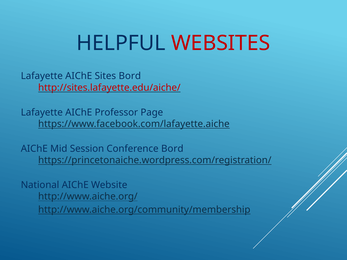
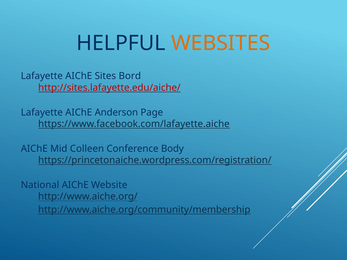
WEBSITES colour: red -> orange (221, 43)
Professor: Professor -> Anderson (116, 112)
Session: Session -> Colleen (87, 149)
Conference Bord: Bord -> Body (172, 149)
